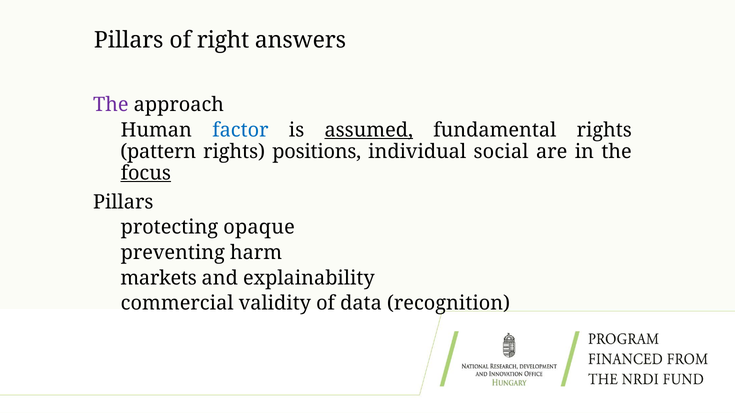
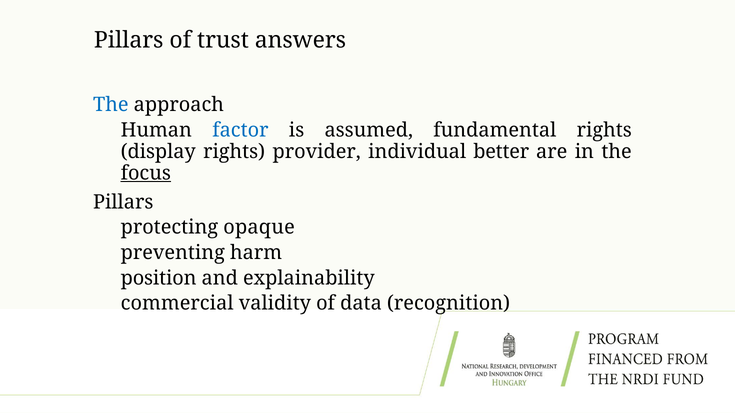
right: right -> trust (223, 40)
The colour: purple -> blue (111, 105)
assumed underline: present -> none (369, 130)
pattern: pattern -> display (158, 152)
positions: positions -> provider (317, 152)
social: social -> better (501, 152)
markets: markets -> position (159, 278)
